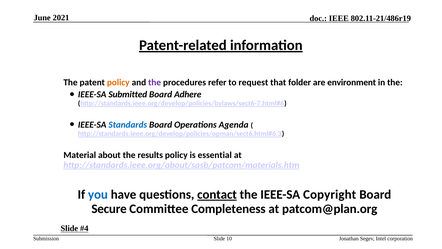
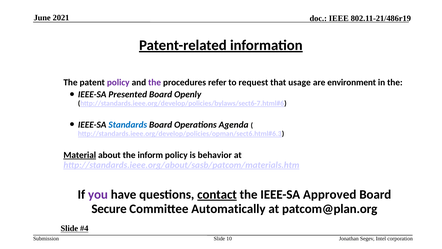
policy colour: orange -> purple (118, 82)
folder: folder -> usage (300, 82)
Submitted: Submitted -> Presented (128, 94)
Adhere: Adhere -> Openly (188, 94)
Material underline: none -> present (80, 155)
results: results -> inform (150, 155)
essential: essential -> behavior (215, 155)
you colour: blue -> purple (98, 194)
Copyright: Copyright -> Approved (330, 194)
Completeness: Completeness -> Automatically (228, 209)
